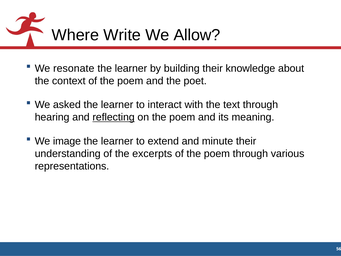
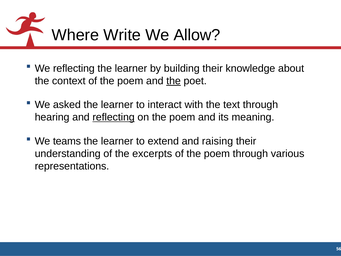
We resonate: resonate -> reflecting (74, 68)
the underline: none -> present (174, 81)
image: image -> teams (67, 141)
minute: minute -> raising (217, 141)
